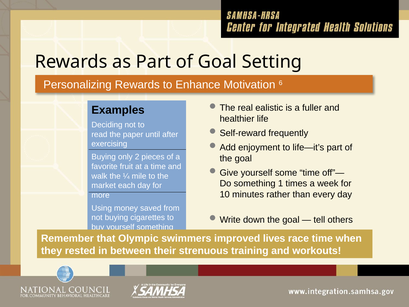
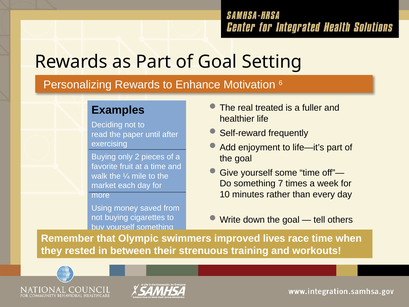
ealistic: ealistic -> treated (269, 108)
1: 1 -> 7 (281, 183)
